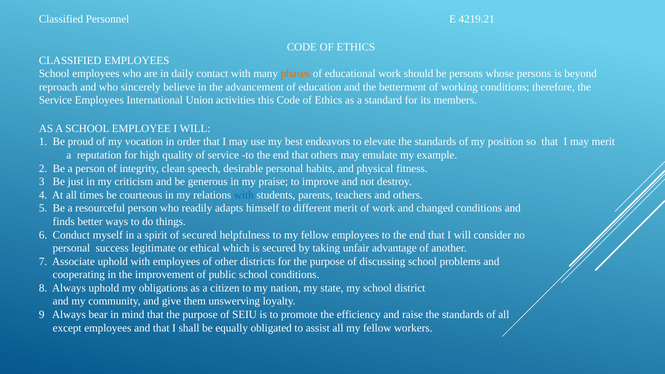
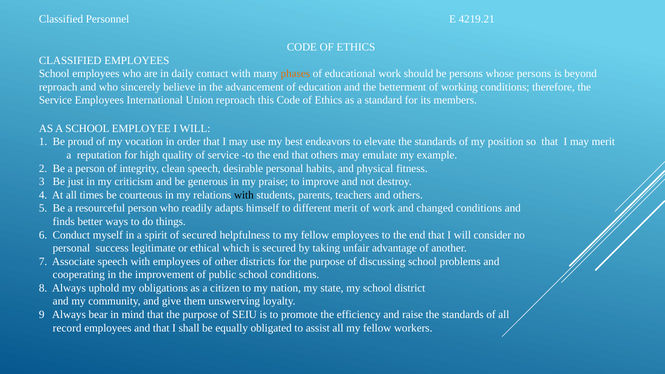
Union activities: activities -> reproach (236, 100)
with colour: blue -> black (244, 195)
Associate uphold: uphold -> speech (113, 261)
except: except -> record (67, 328)
